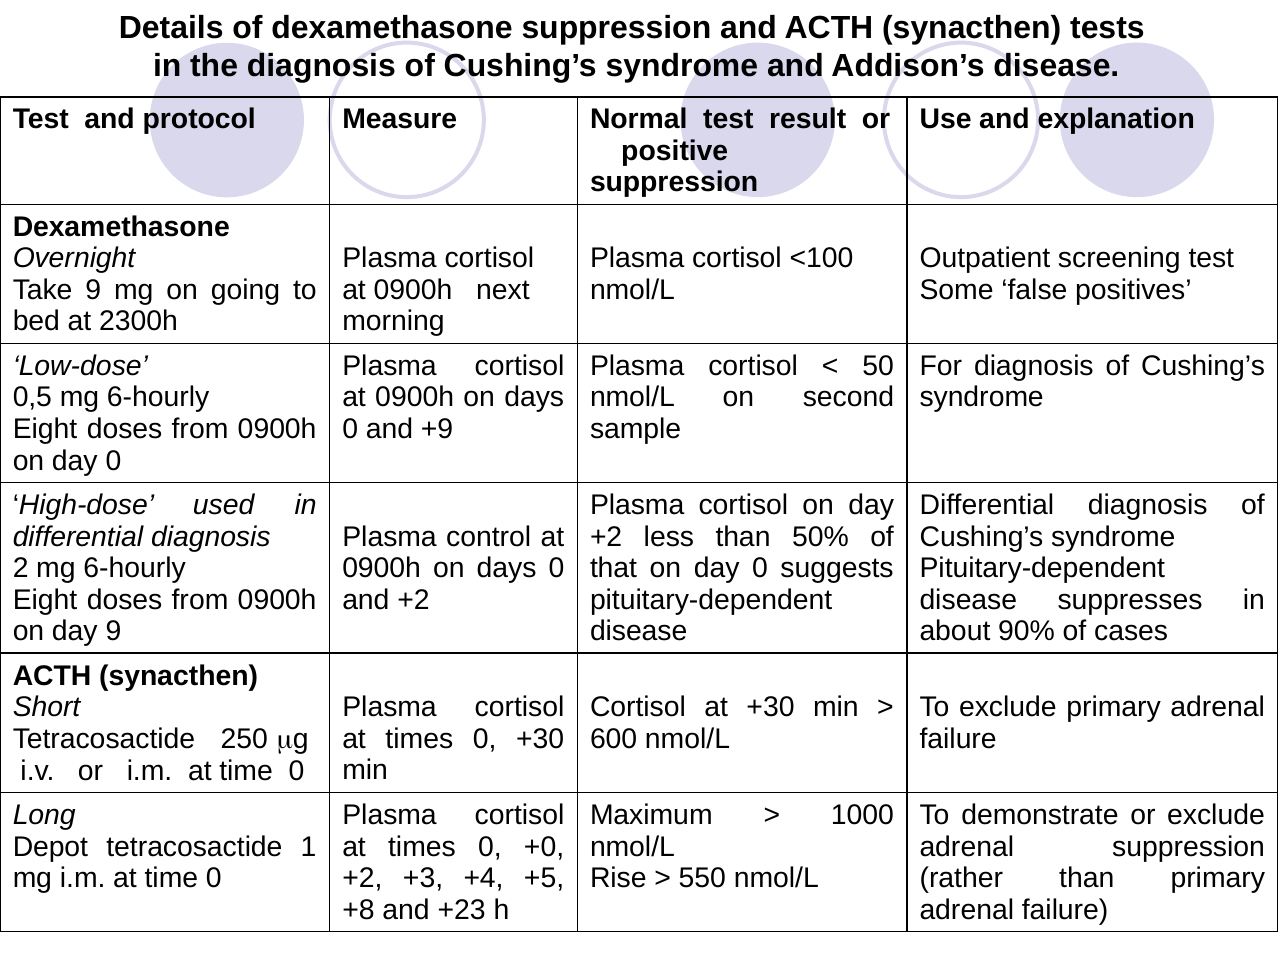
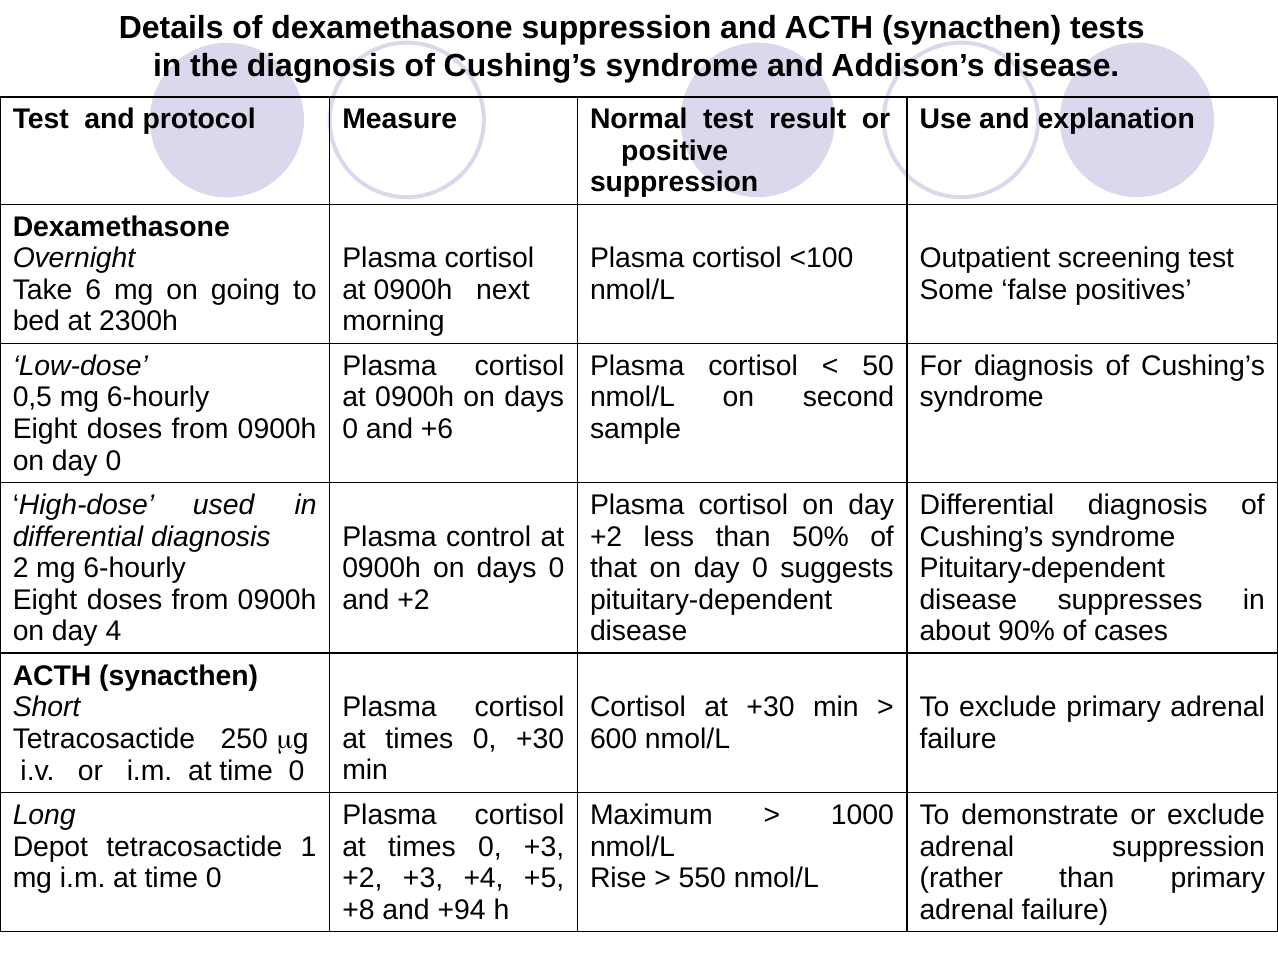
Take 9: 9 -> 6 (93, 290)
+9: +9 -> +6 (437, 429)
day 9: 9 -> 4 (113, 631)
0 +0: +0 -> +3 (544, 846)
+23: +23 -> +94 (462, 909)
